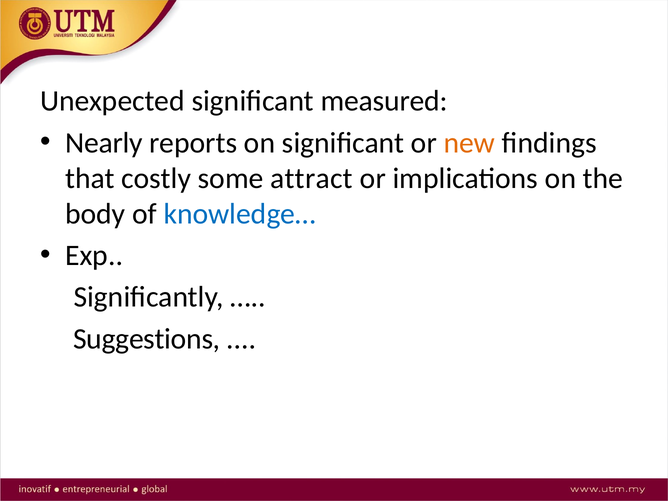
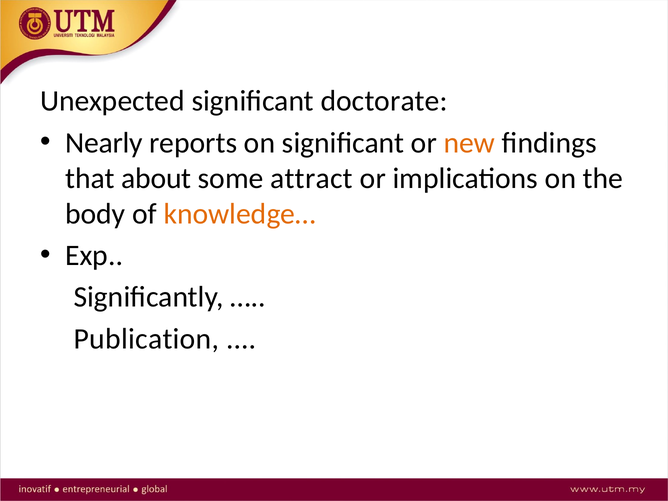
measured: measured -> doctorate (384, 101)
costly: costly -> about (156, 178)
knowledge… colour: blue -> orange (240, 214)
Suggestions: Suggestions -> Publication (146, 339)
